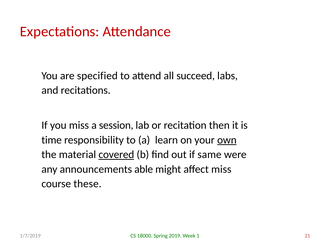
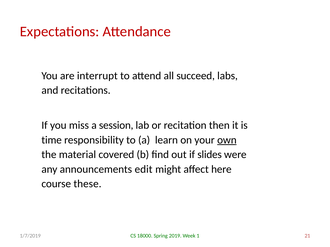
specified: specified -> interrupt (97, 76)
covered underline: present -> none (116, 155)
same: same -> slides (210, 155)
able: able -> edit (144, 170)
affect miss: miss -> here (221, 170)
